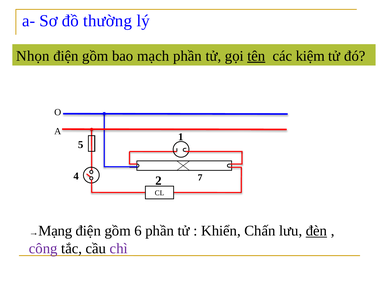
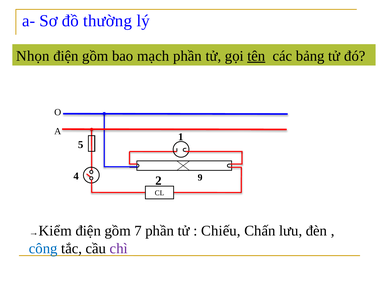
kiệm: kiệm -> bảng (310, 56)
7: 7 -> 9 (200, 178)
Mạng: Mạng -> Kiểm (55, 231)
6: 6 -> 7 (138, 231)
Khiển: Khiển -> Chiếu (221, 231)
đèn underline: present -> none (316, 231)
công colour: purple -> blue (43, 249)
